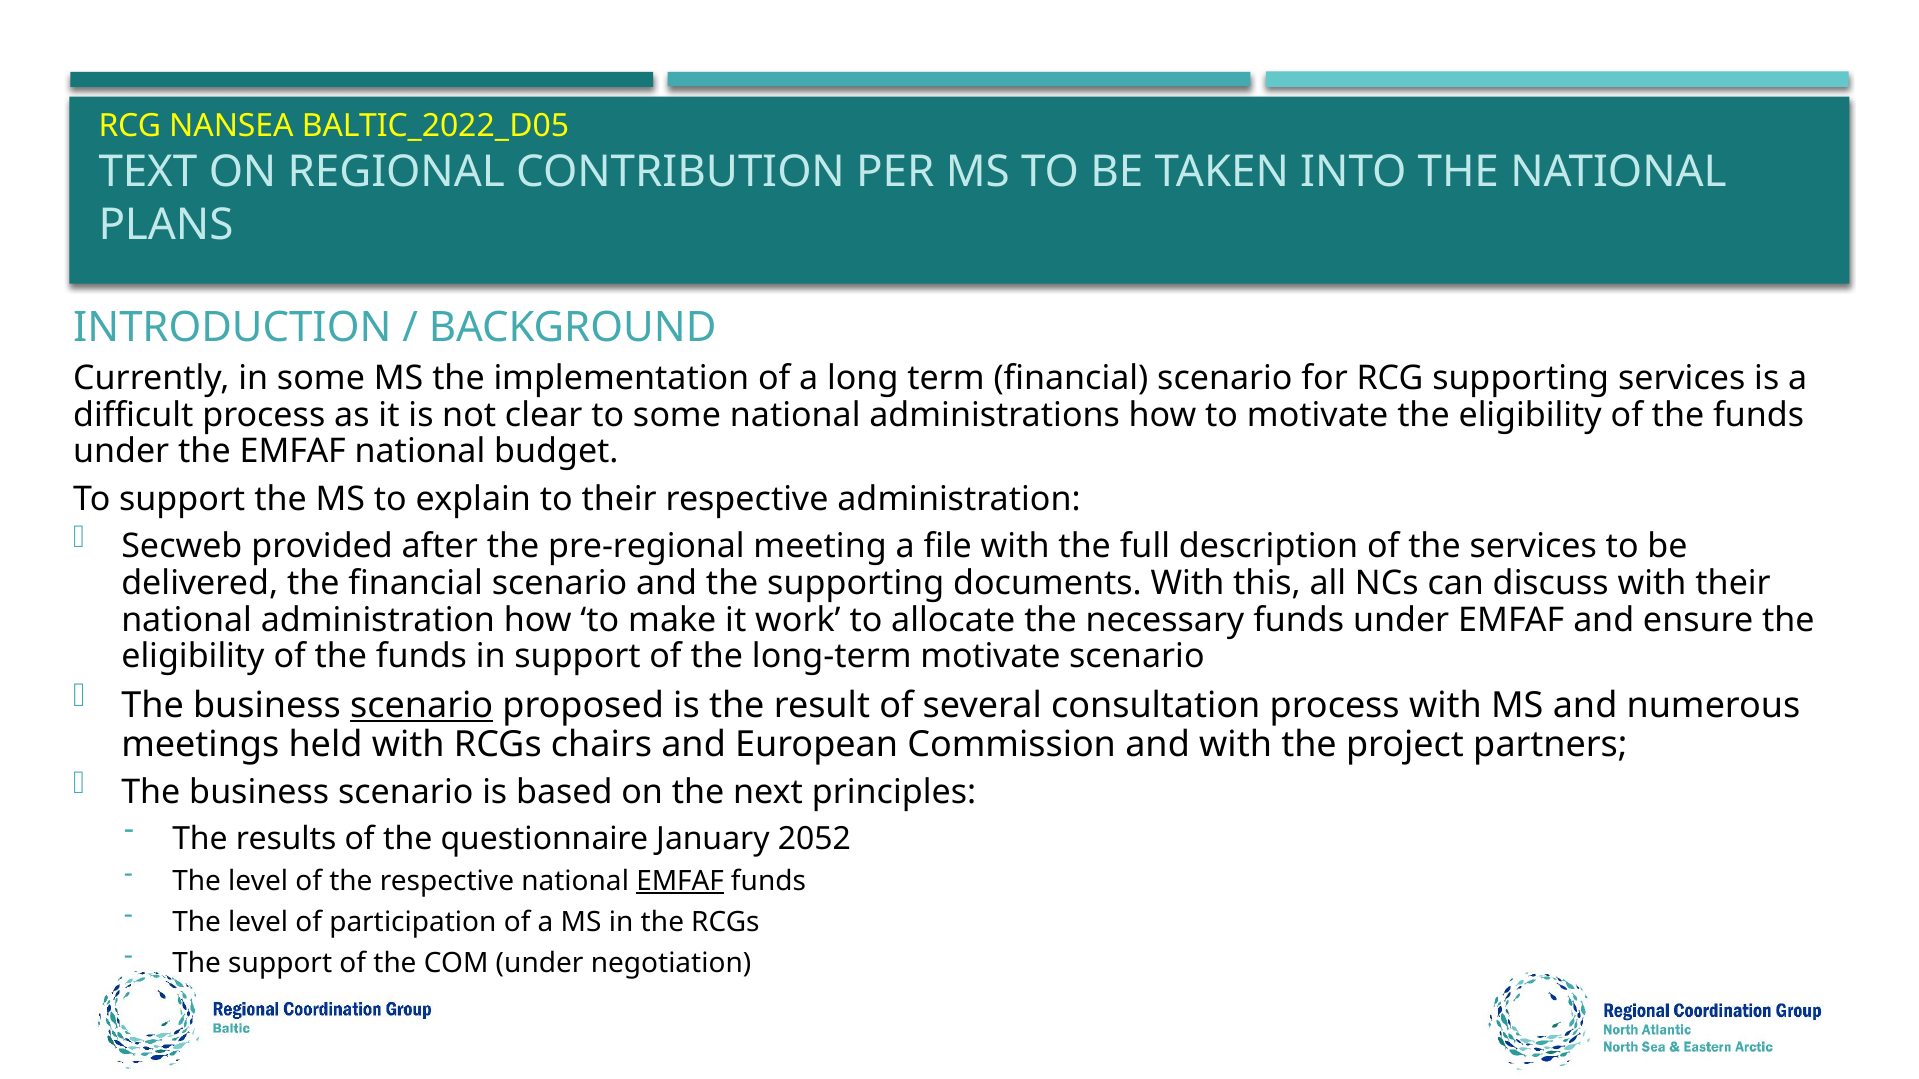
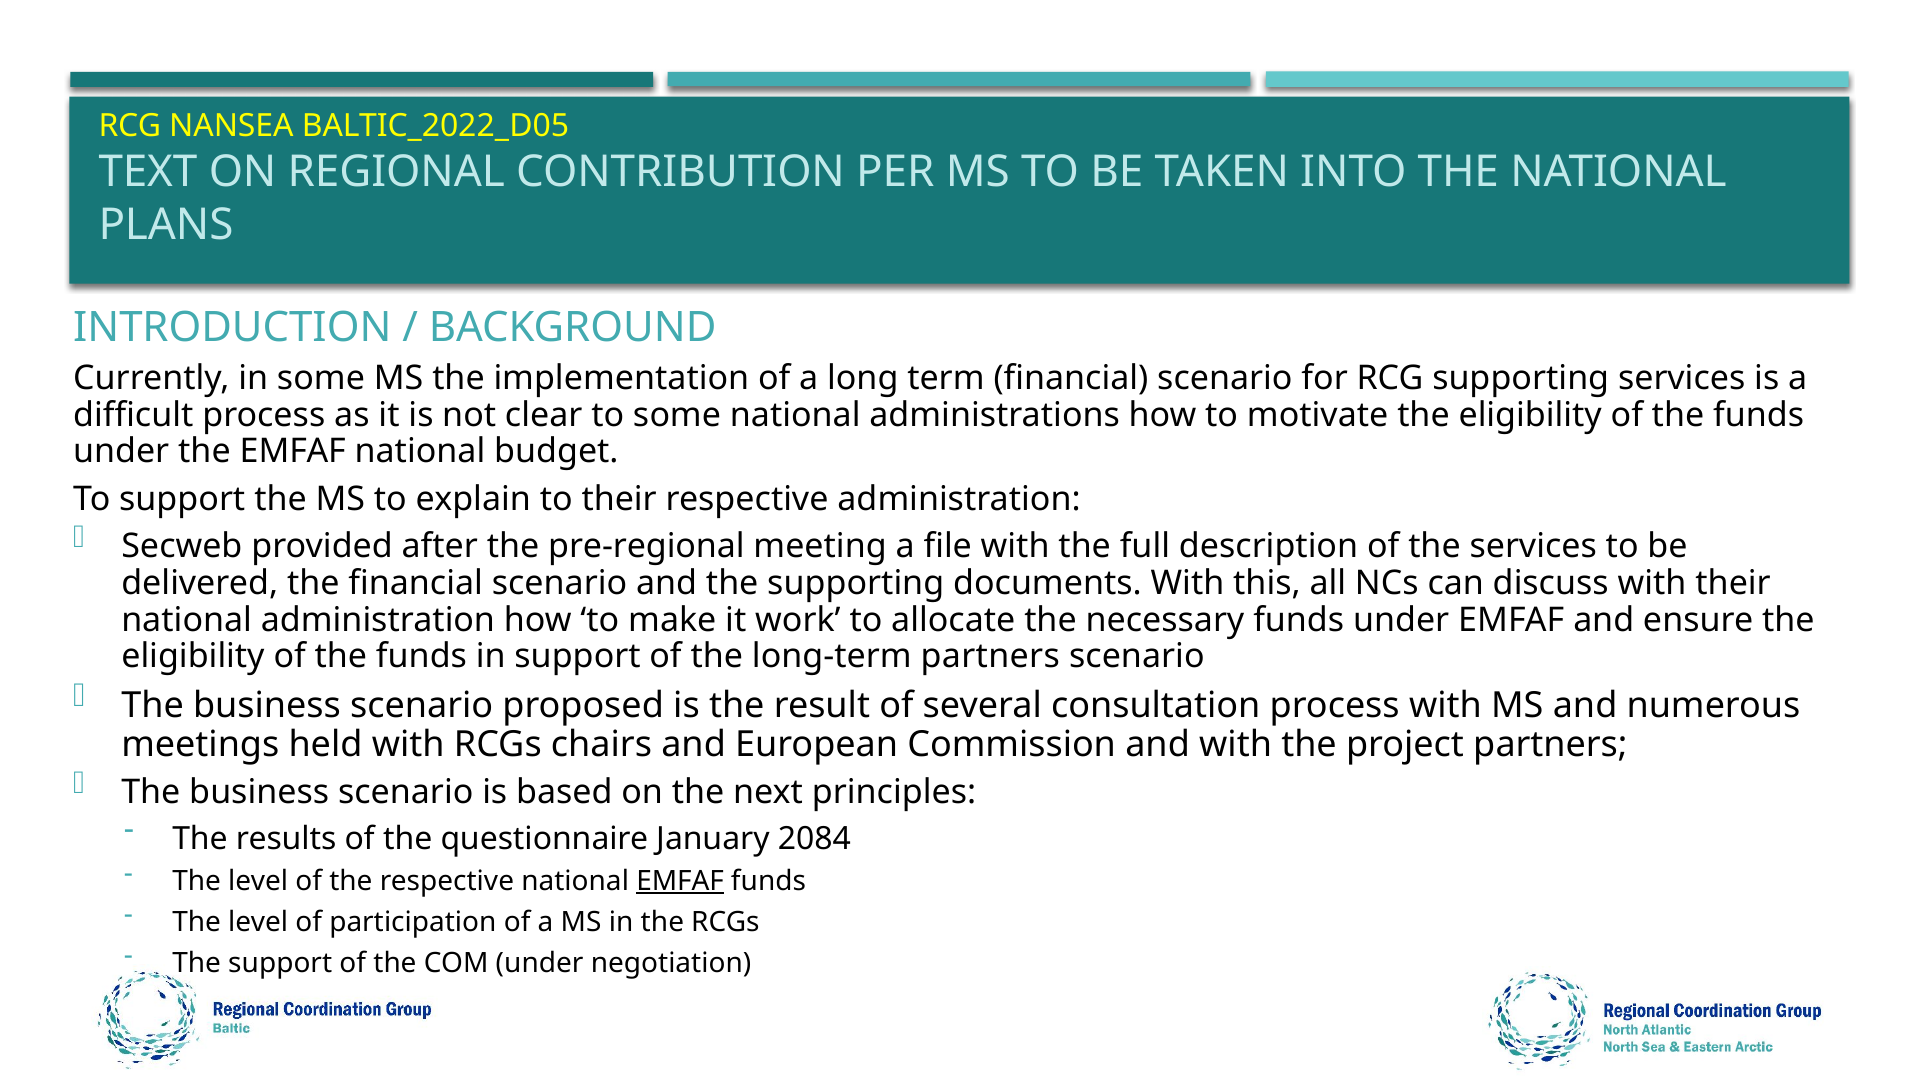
long-term motivate: motivate -> partners (990, 657)
scenario underline: present -> none (422, 706)
2052: 2052 -> 2084 (814, 839)
